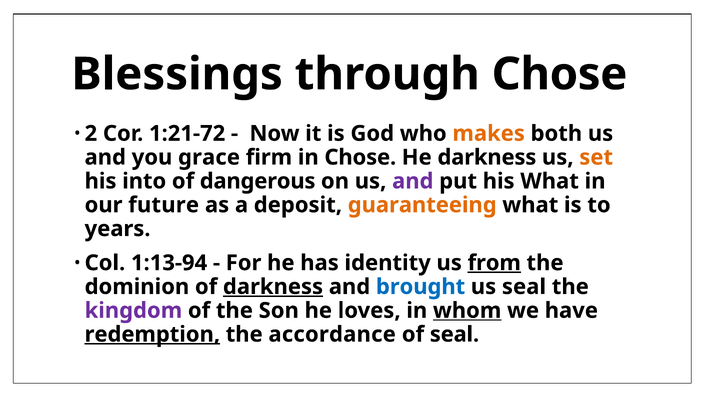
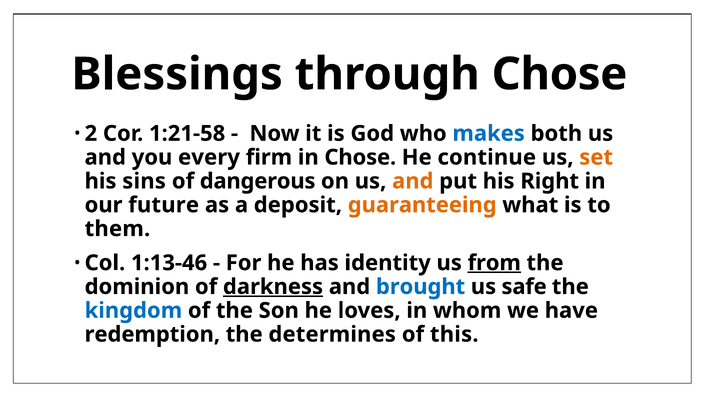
1:21-72: 1:21-72 -> 1:21-58 (187, 133)
makes colour: orange -> blue (489, 133)
grace: grace -> every (209, 157)
He darkness: darkness -> continue (487, 157)
into: into -> sins (144, 181)
and colour: purple -> orange (413, 181)
his What: What -> Right (550, 181)
years: years -> them (117, 229)
1:13-94: 1:13-94 -> 1:13-46 (169, 263)
us seal: seal -> safe (524, 286)
kingdom colour: purple -> blue (133, 310)
whom underline: present -> none (467, 310)
redemption underline: present -> none (152, 334)
accordance: accordance -> determines (332, 334)
of seal: seal -> this (454, 334)
